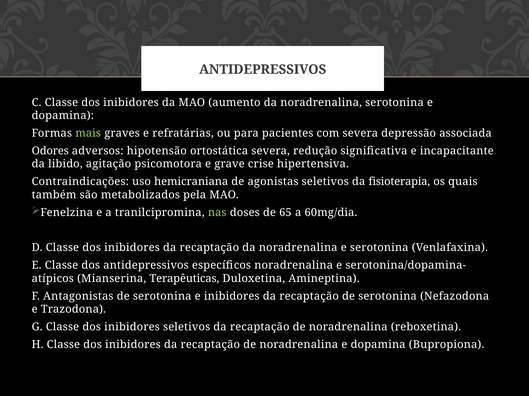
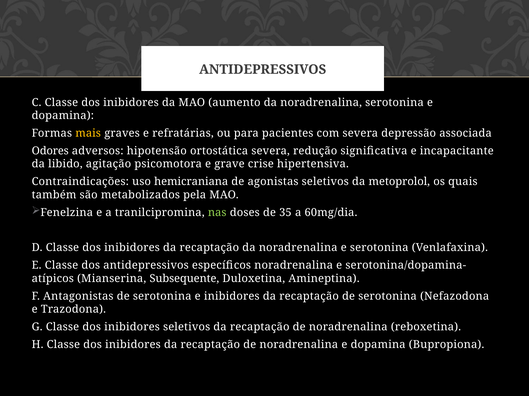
mais colour: light green -> yellow (88, 133)
fisioterapia: fisioterapia -> metoprolol (399, 182)
65: 65 -> 35 (285, 213)
Terapêuticas: Terapêuticas -> Subsequente (184, 279)
